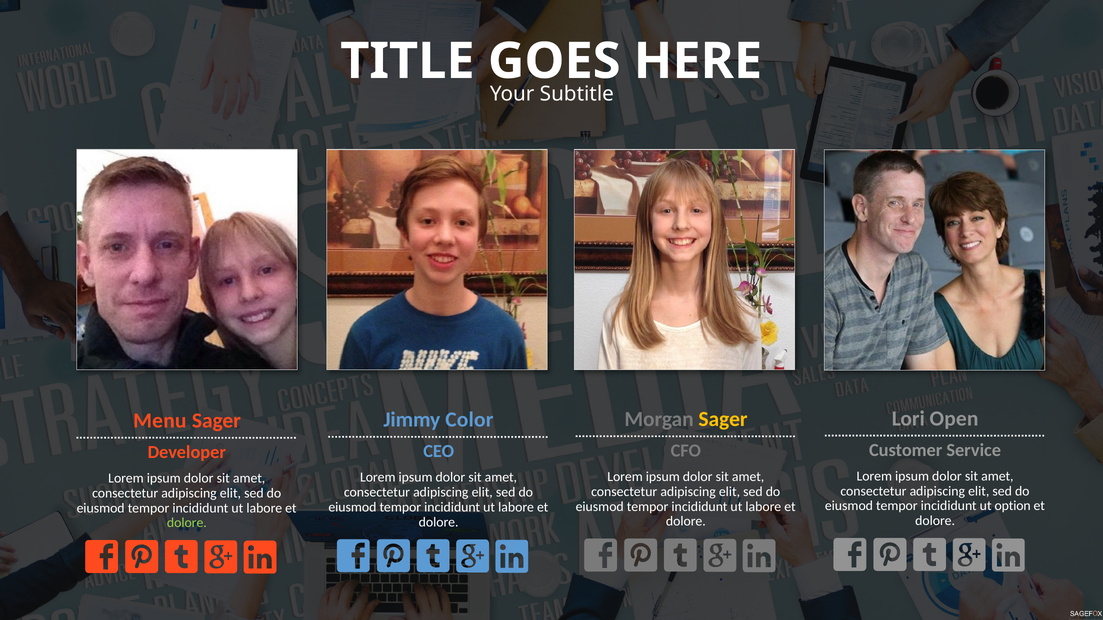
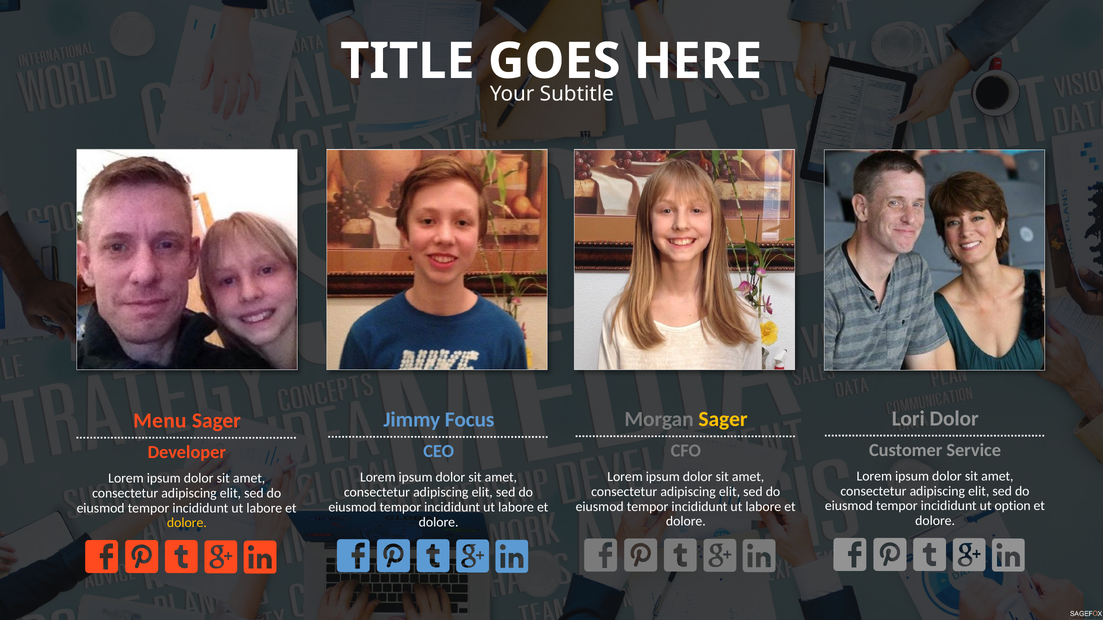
Lori Open: Open -> Dolor (954, 419)
Color: Color -> Focus (470, 420)
dolore colour: light green -> yellow (187, 523)
